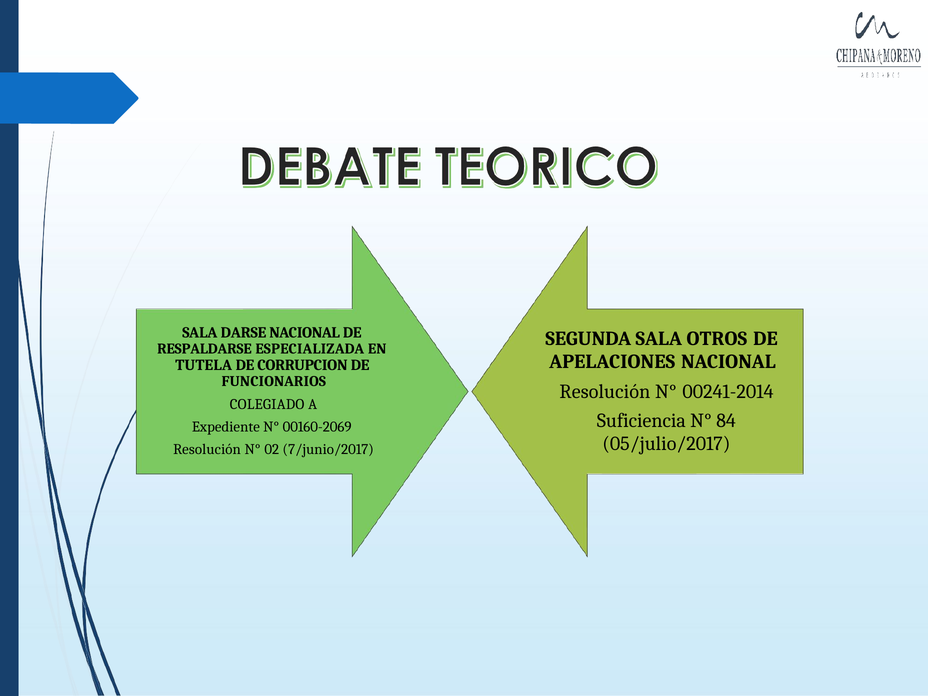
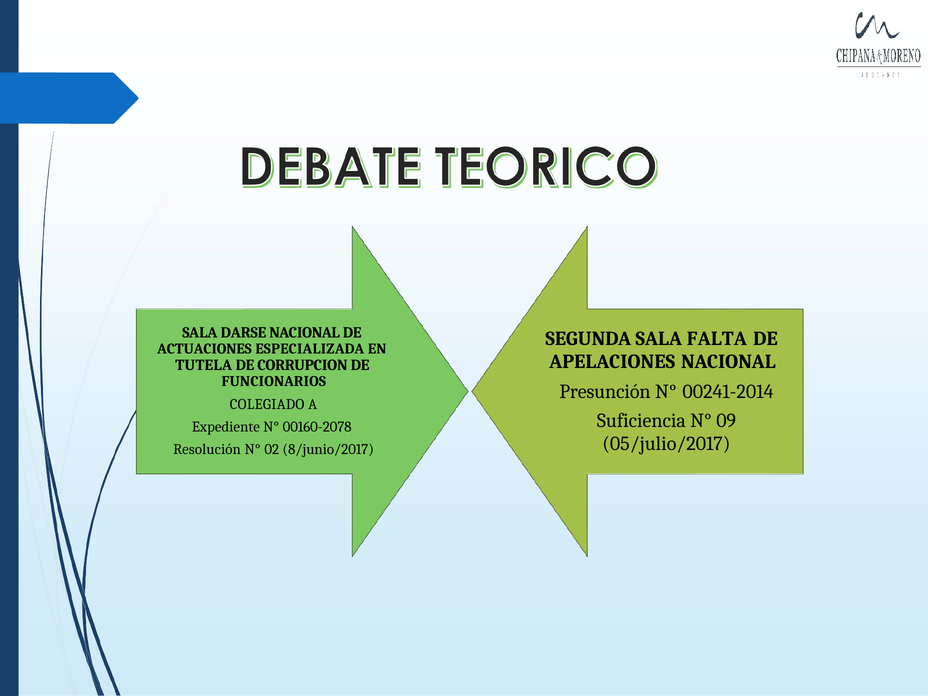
OTROS: OTROS -> FALTA (717, 339)
RESPALDARSE: RESPALDARSE -> ACTUACIONES (204, 349)
Resolución: Resolución -> Presunción (605, 392)
84: 84 -> 09 (726, 421)
00160-2069: 00160-2069 -> 00160-2078 (317, 427)
7/junio/2017: 7/junio/2017 -> 8/junio/2017 (328, 449)
